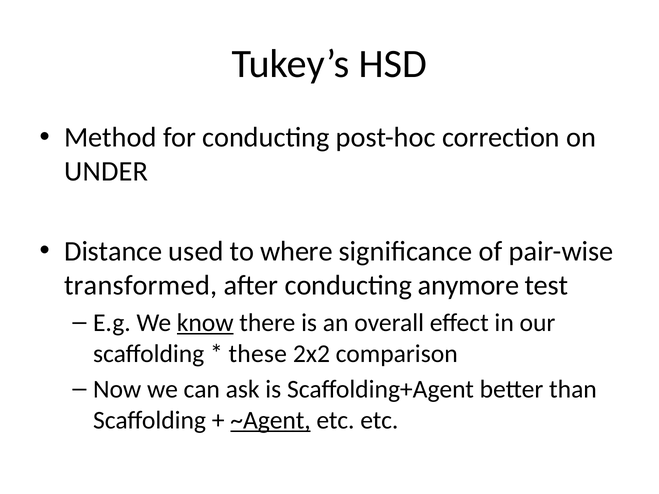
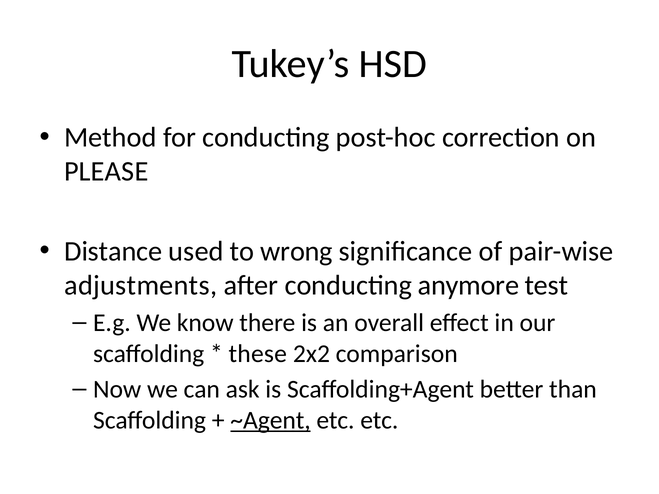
UNDER: UNDER -> PLEASE (106, 172)
where: where -> wrong (297, 252)
transformed: transformed -> adjustments (141, 286)
know underline: present -> none (205, 323)
